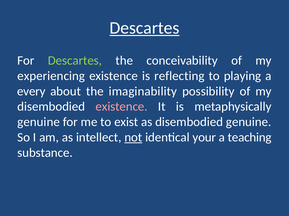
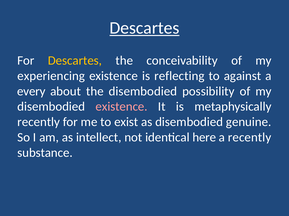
Descartes colour: light green -> yellow (75, 61)
playing: playing -> against (243, 76)
the imaginability: imaginability -> disembodied (143, 91)
genuine: genuine -> recently (39, 122)
not underline: present -> none (133, 138)
your: your -> here (204, 138)
a teaching: teaching -> recently (250, 138)
